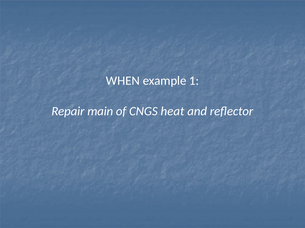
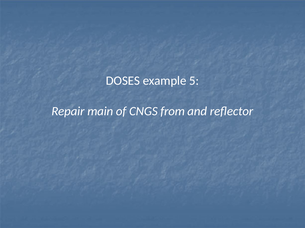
WHEN: WHEN -> DOSES (123, 81)
1: 1 -> 5 (194, 81)
heat: heat -> from (173, 112)
